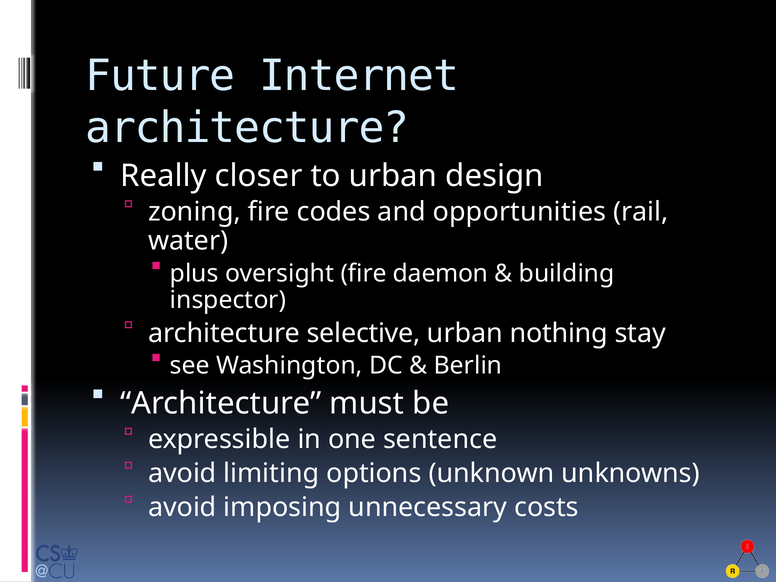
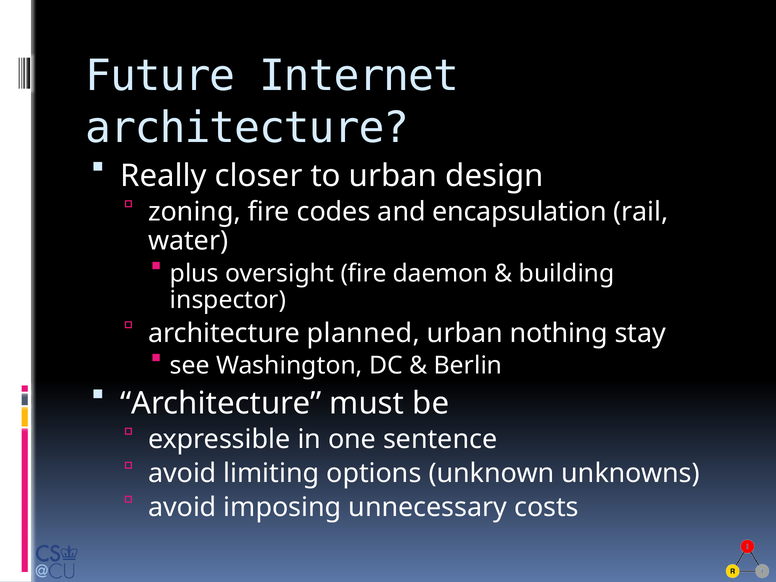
opportunities: opportunities -> encapsulation (520, 212)
selective: selective -> planned (363, 333)
